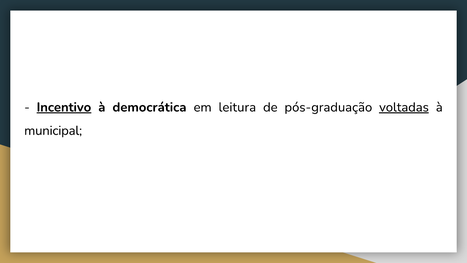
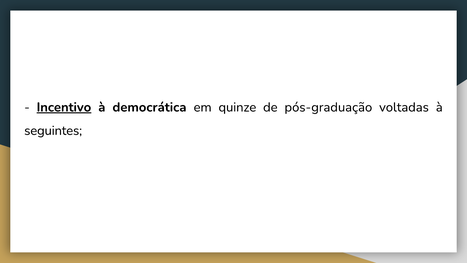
leitura: leitura -> quinze (237, 107)
voltadas underline: present -> none (404, 107)
municipal: municipal -> seguintes (53, 130)
